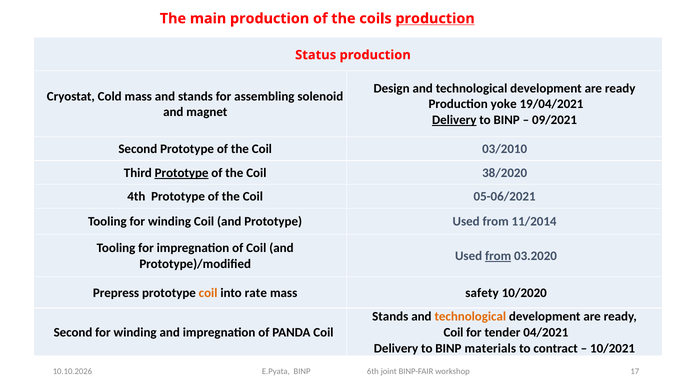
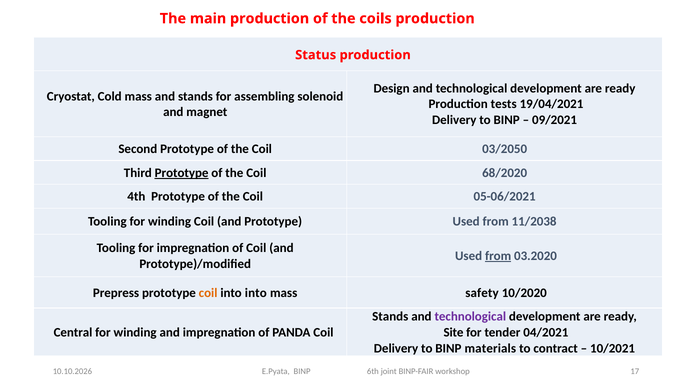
production underline: present -> none (435, 19)
yoke: yoke -> tests (504, 104)
Delivery underline: present -> none (454, 120)
03/2010: 03/2010 -> 03/2050 (505, 149)
38/2020: 38/2020 -> 68/2020 (505, 173)
11/2014: 11/2014 -> 11/2038 (534, 222)
into rate: rate -> into (256, 293)
technological colour: orange -> purple (470, 317)
Second: Second -> Central (73, 333)
Coil: Coil -> Site (453, 333)
